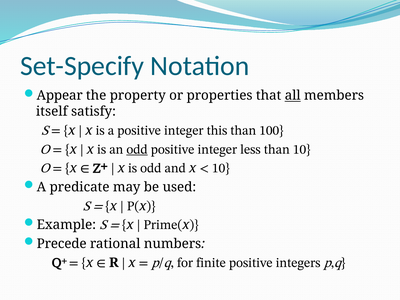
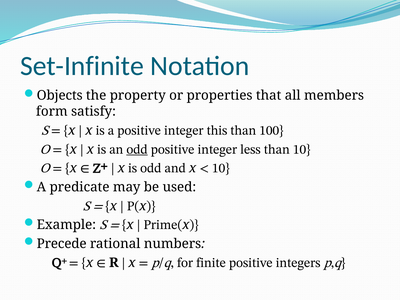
Set-Specify: Set-Specify -> Set-Infinite (82, 66)
Appear: Appear -> Objects (60, 96)
all underline: present -> none (293, 96)
itself: itself -> form (52, 112)
